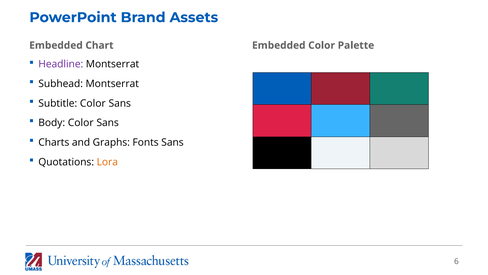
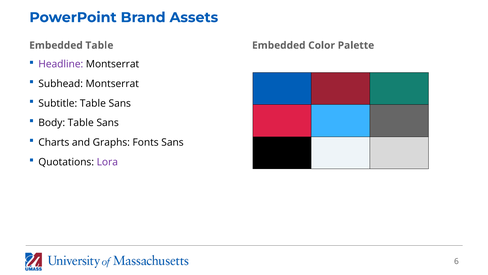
Embedded Chart: Chart -> Table (99, 45)
Subtitle Color: Color -> Table (93, 103)
Body Color: Color -> Table (81, 123)
Lora colour: orange -> purple (107, 162)
